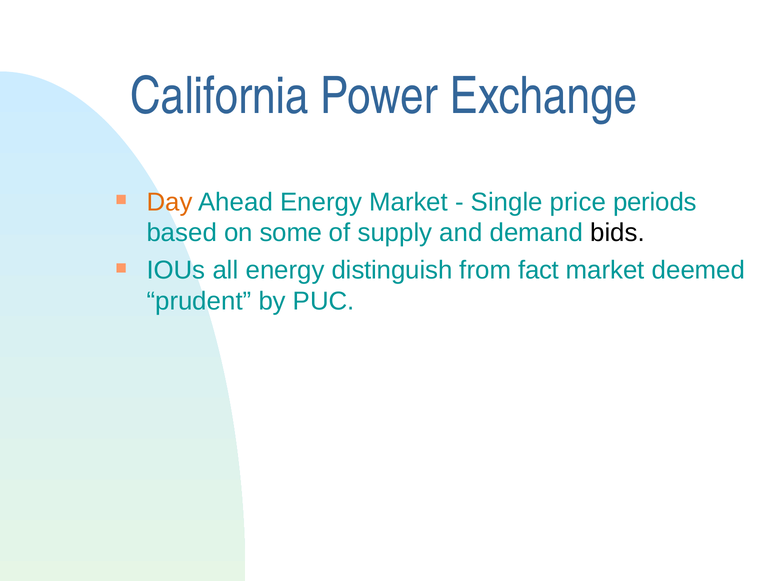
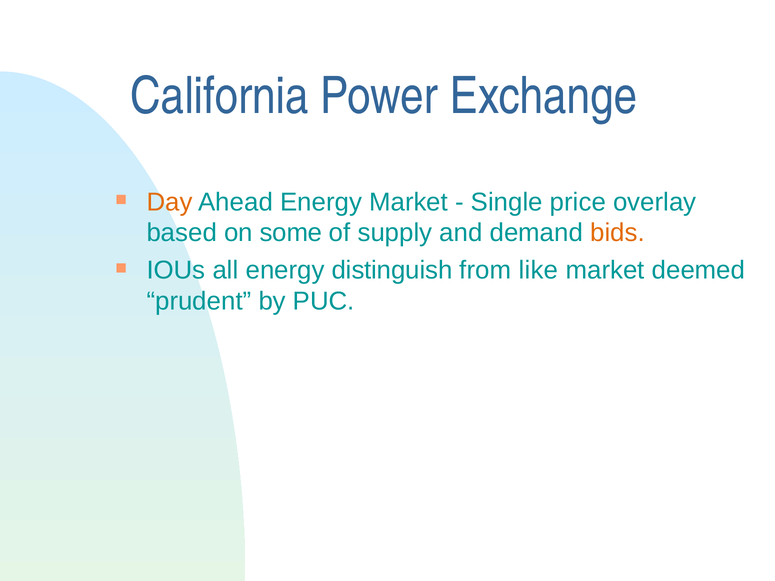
periods: periods -> overlay (655, 202)
bids colour: black -> orange (618, 233)
fact: fact -> like (538, 271)
